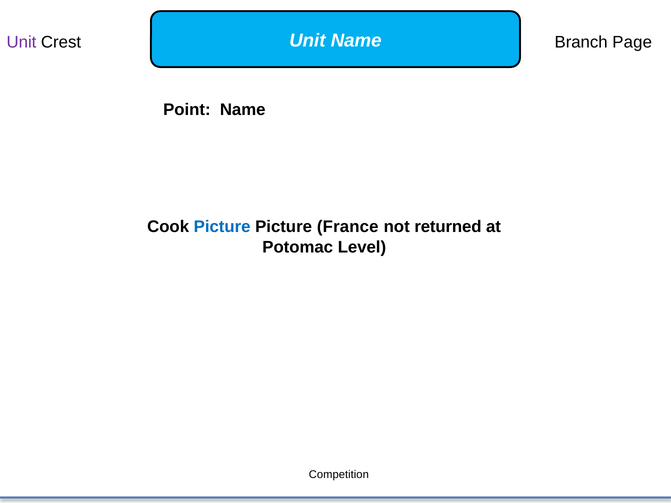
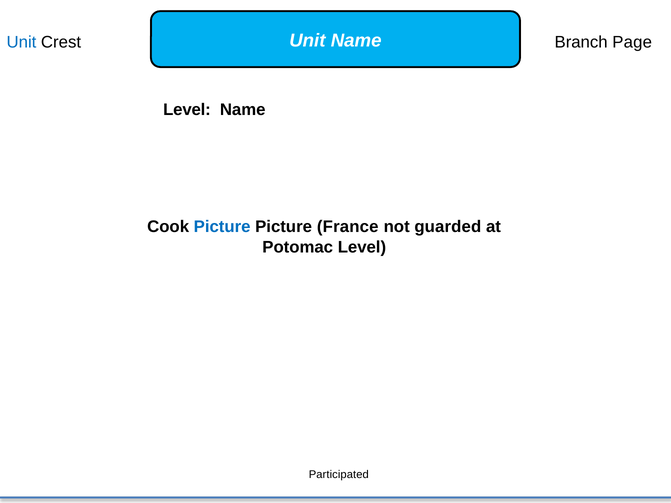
Unit colour: purple -> blue (21, 42)
Point: Point -> Level (187, 110)
returned: returned -> guarded (448, 227)
Competition: Competition -> Participated (339, 475)
